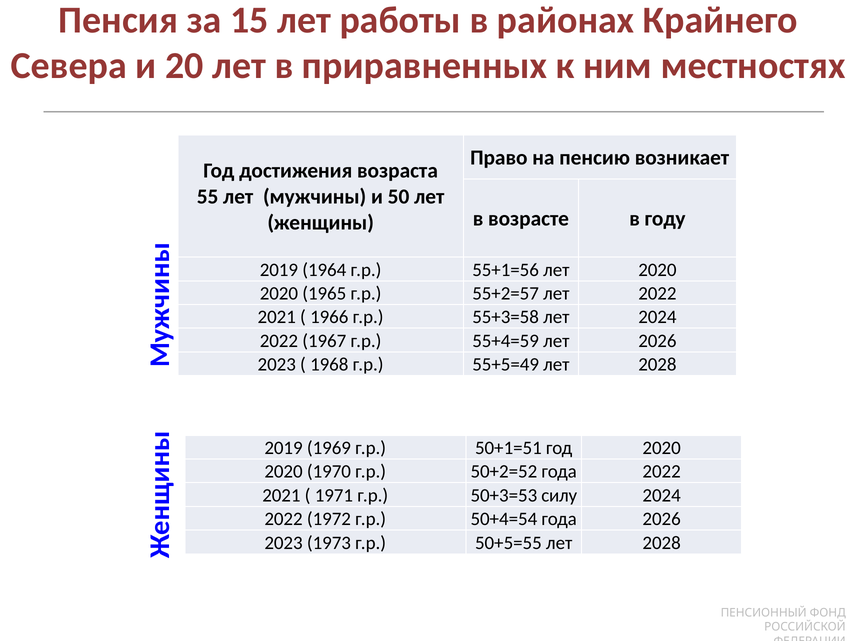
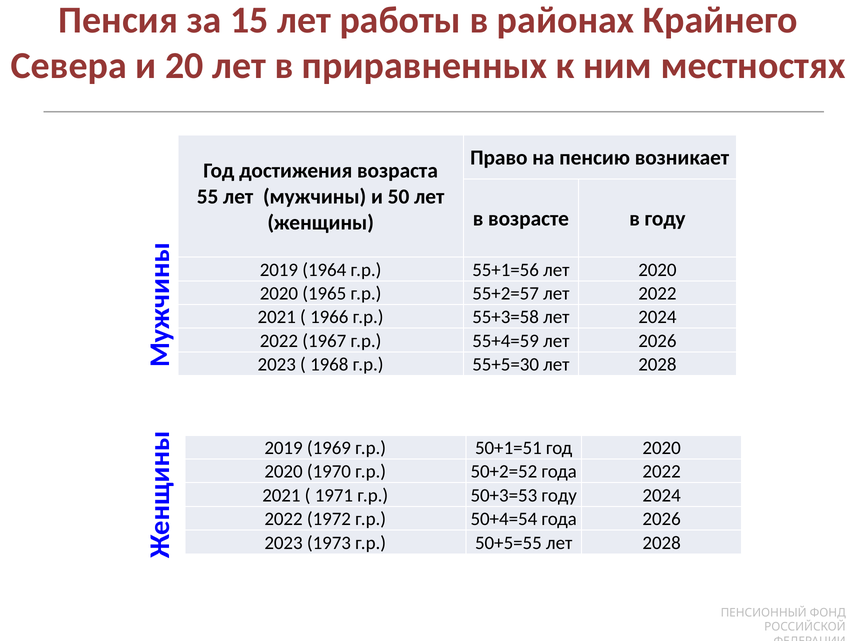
55+5=49: 55+5=49 -> 55+5=30 (506, 364)
50+3=53 силу: силу -> году (559, 495)
